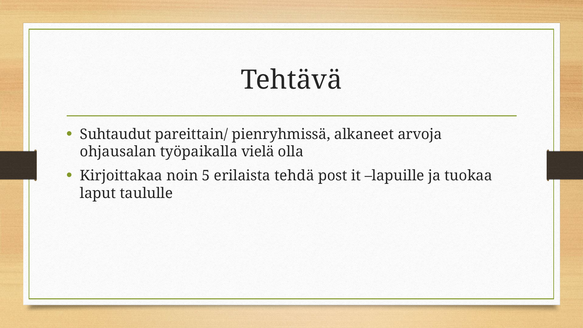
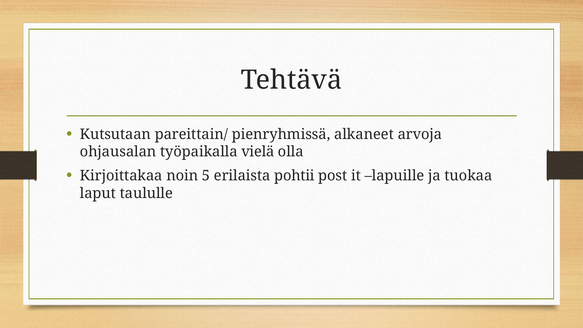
Suhtaudut: Suhtaudut -> Kutsutaan (115, 134)
tehdä: tehdä -> pohtii (294, 176)
